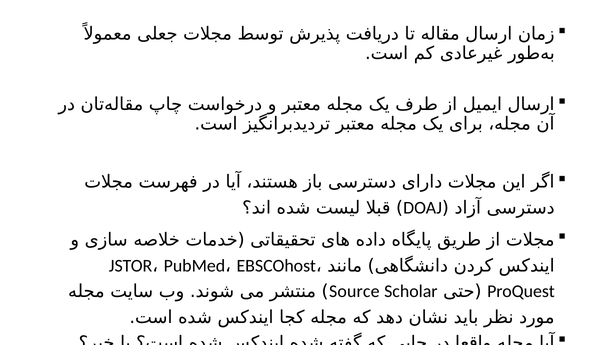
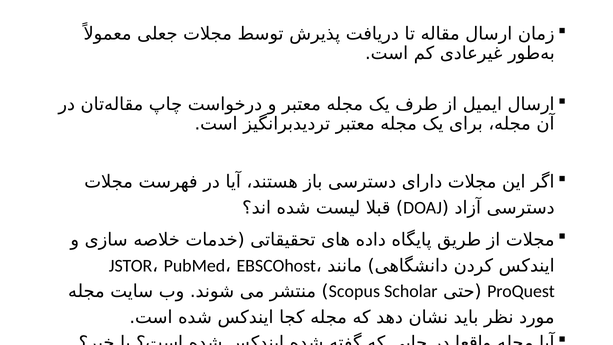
Source: Source -> Scopus (354, 291)
